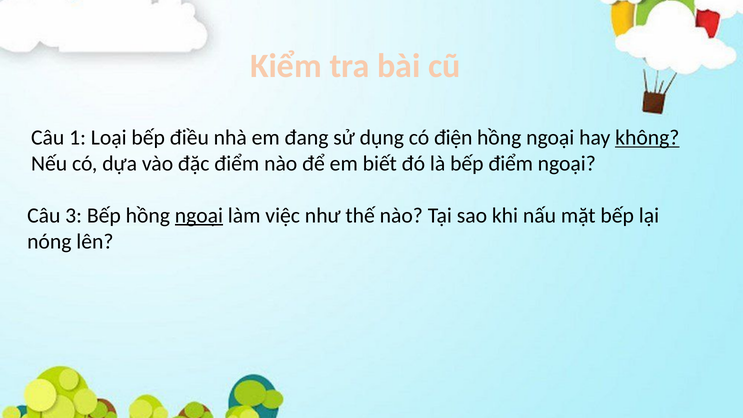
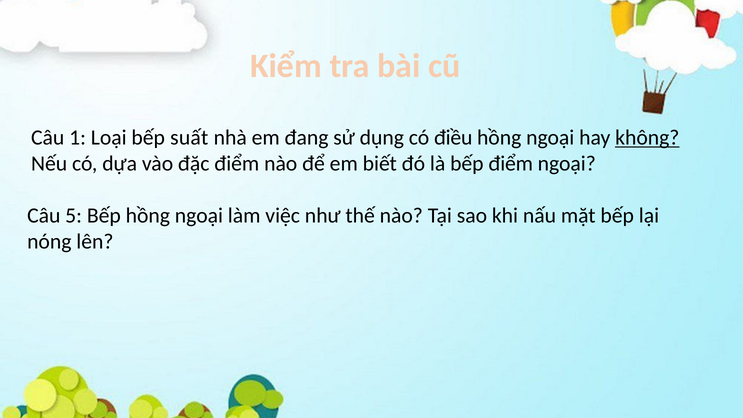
điều: điều -> suất (189, 138)
điện: điện -> điều (453, 138)
3: 3 -> 5 (74, 215)
ngoại underline: present -> none (199, 215)
